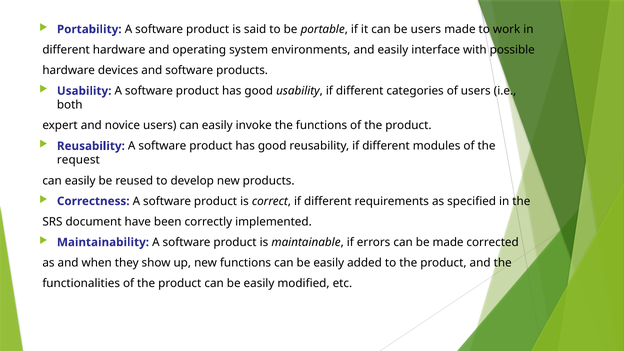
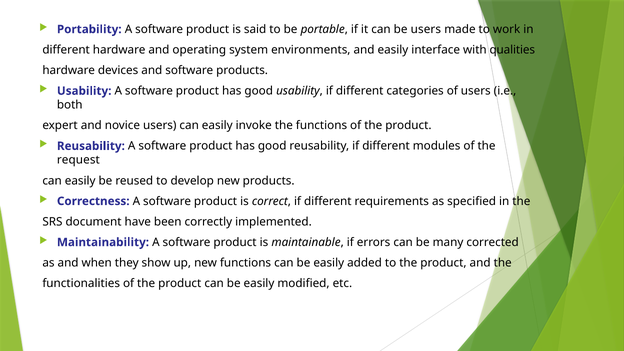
possible: possible -> qualities (512, 50)
be made: made -> many (448, 242)
